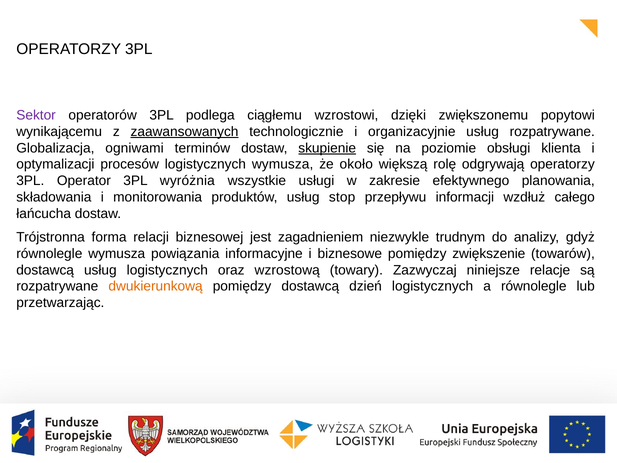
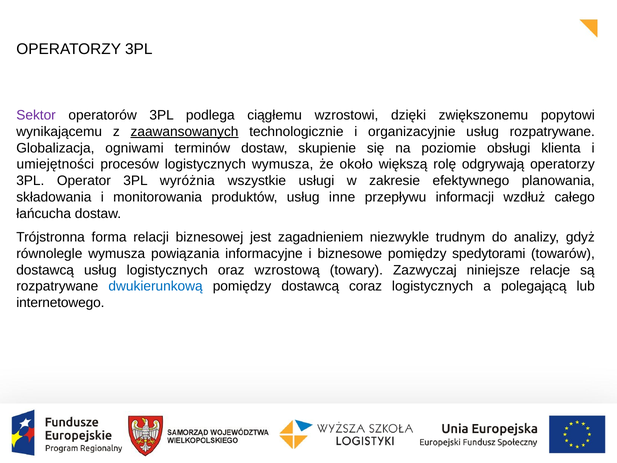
skupienie underline: present -> none (327, 148)
optymalizacji: optymalizacji -> umiejętności (55, 164)
stop: stop -> inne (342, 197)
zwiększenie: zwiększenie -> spedytorami (489, 253)
dwukierunkową colour: orange -> blue (156, 286)
dzień: dzień -> coraz (366, 286)
a równolegle: równolegle -> polegającą (534, 286)
przetwarzając: przetwarzając -> internetowego (60, 303)
